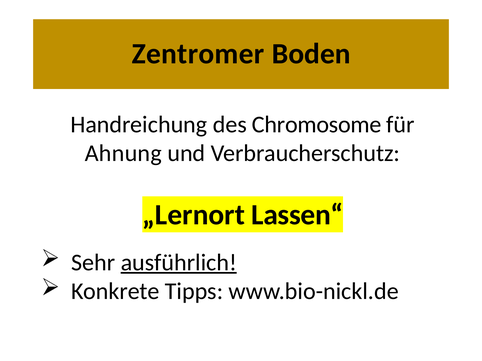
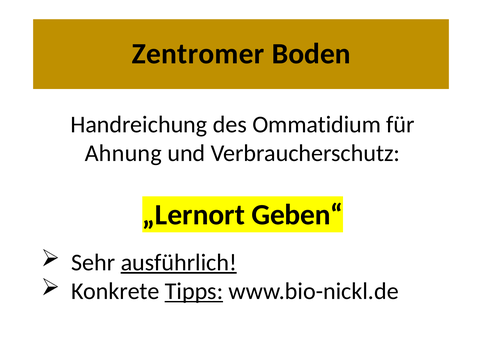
Chromosome: Chromosome -> Ommatidium (317, 125)
Lassen“: Lassen“ -> Geben“ (297, 215)
Tipps underline: none -> present (194, 292)
